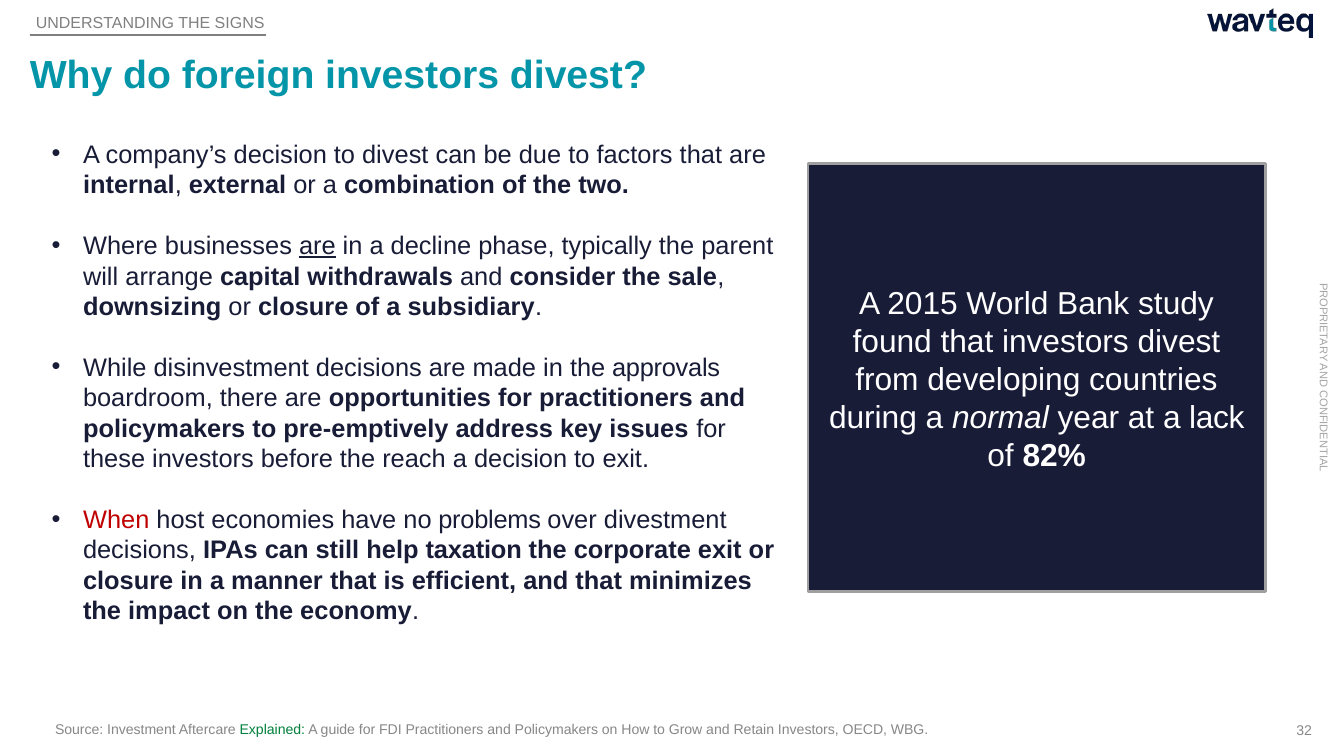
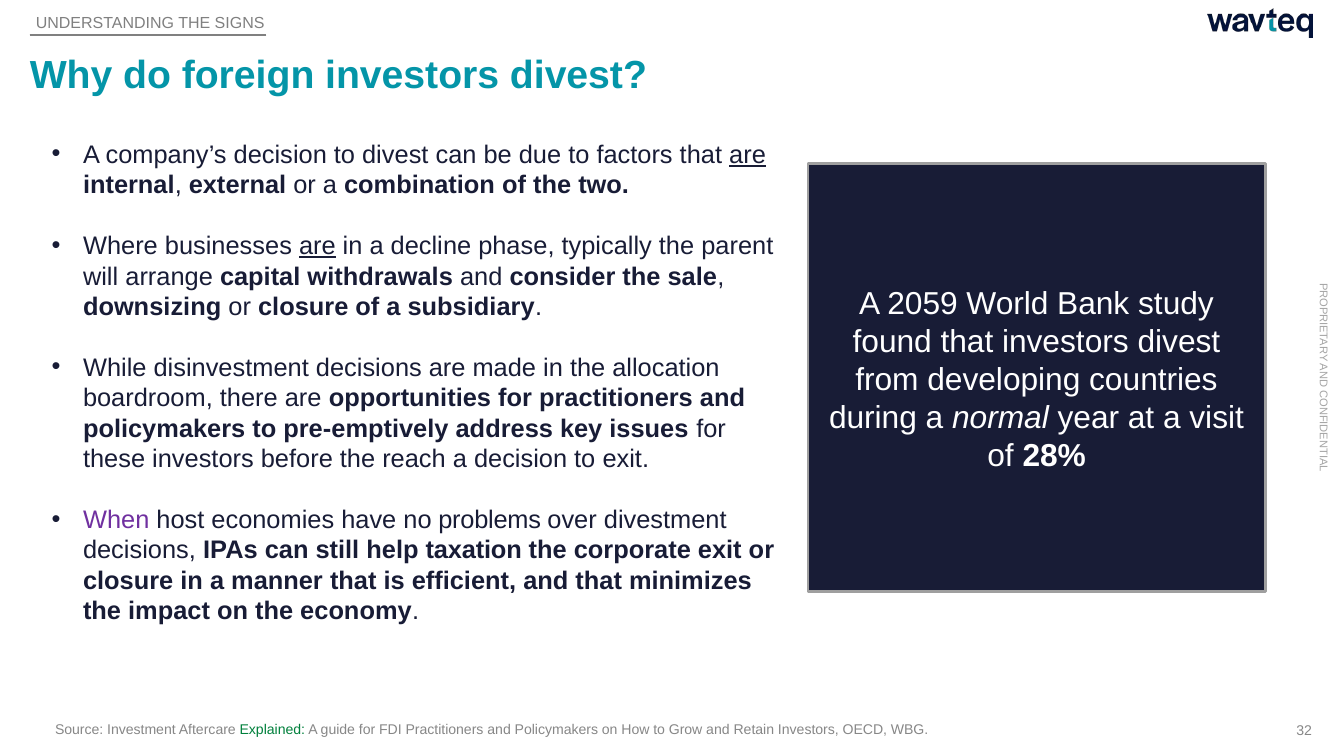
are underline: none -> present (748, 155)
2015: 2015 -> 2059 (923, 304)
approvals: approvals -> allocation (666, 368)
lack: lack -> visit (1217, 418)
82%: 82% -> 28% (1054, 456)
When colour: red -> purple (116, 521)
